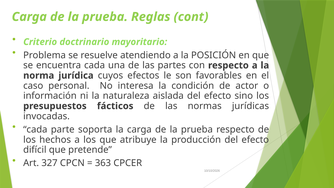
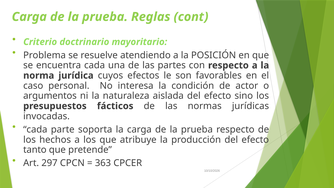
información: información -> argumentos (50, 96)
difícil: difícil -> tanto (35, 150)
327: 327 -> 297 (49, 163)
